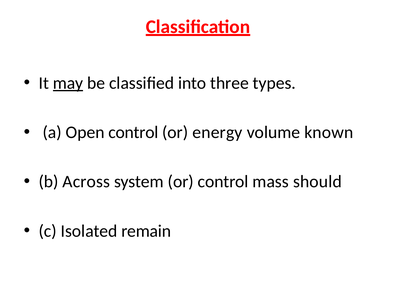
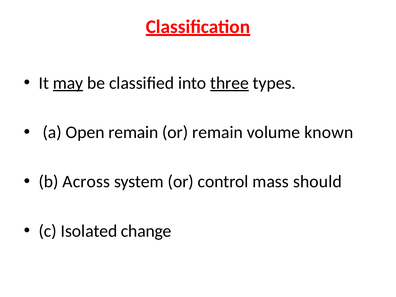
three underline: none -> present (229, 83)
Open control: control -> remain (133, 132)
or energy: energy -> remain (218, 132)
remain: remain -> change (146, 231)
